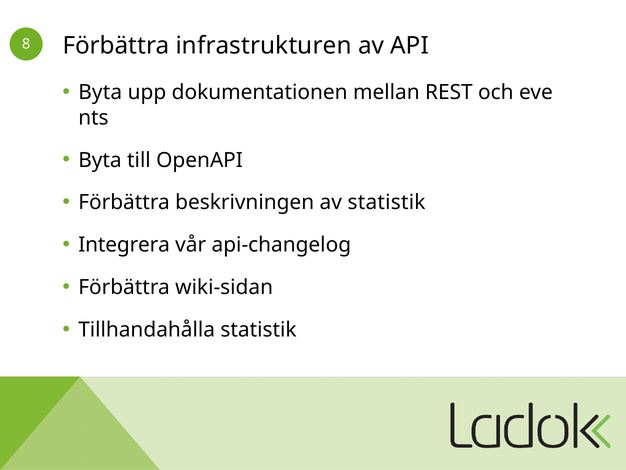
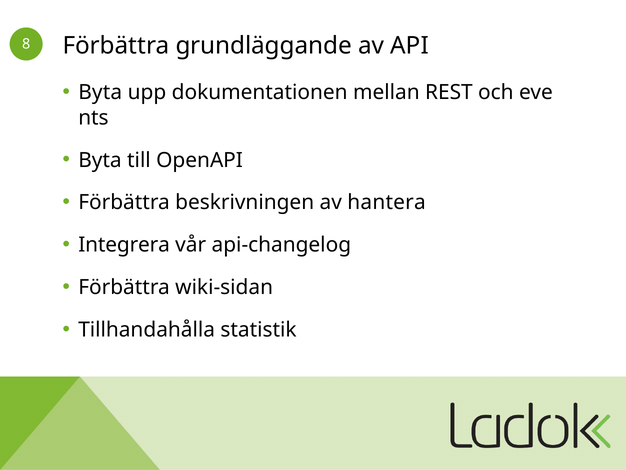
infrastrukturen: infrastrukturen -> grundläggande (264, 45)
av statistik: statistik -> hantera (387, 202)
